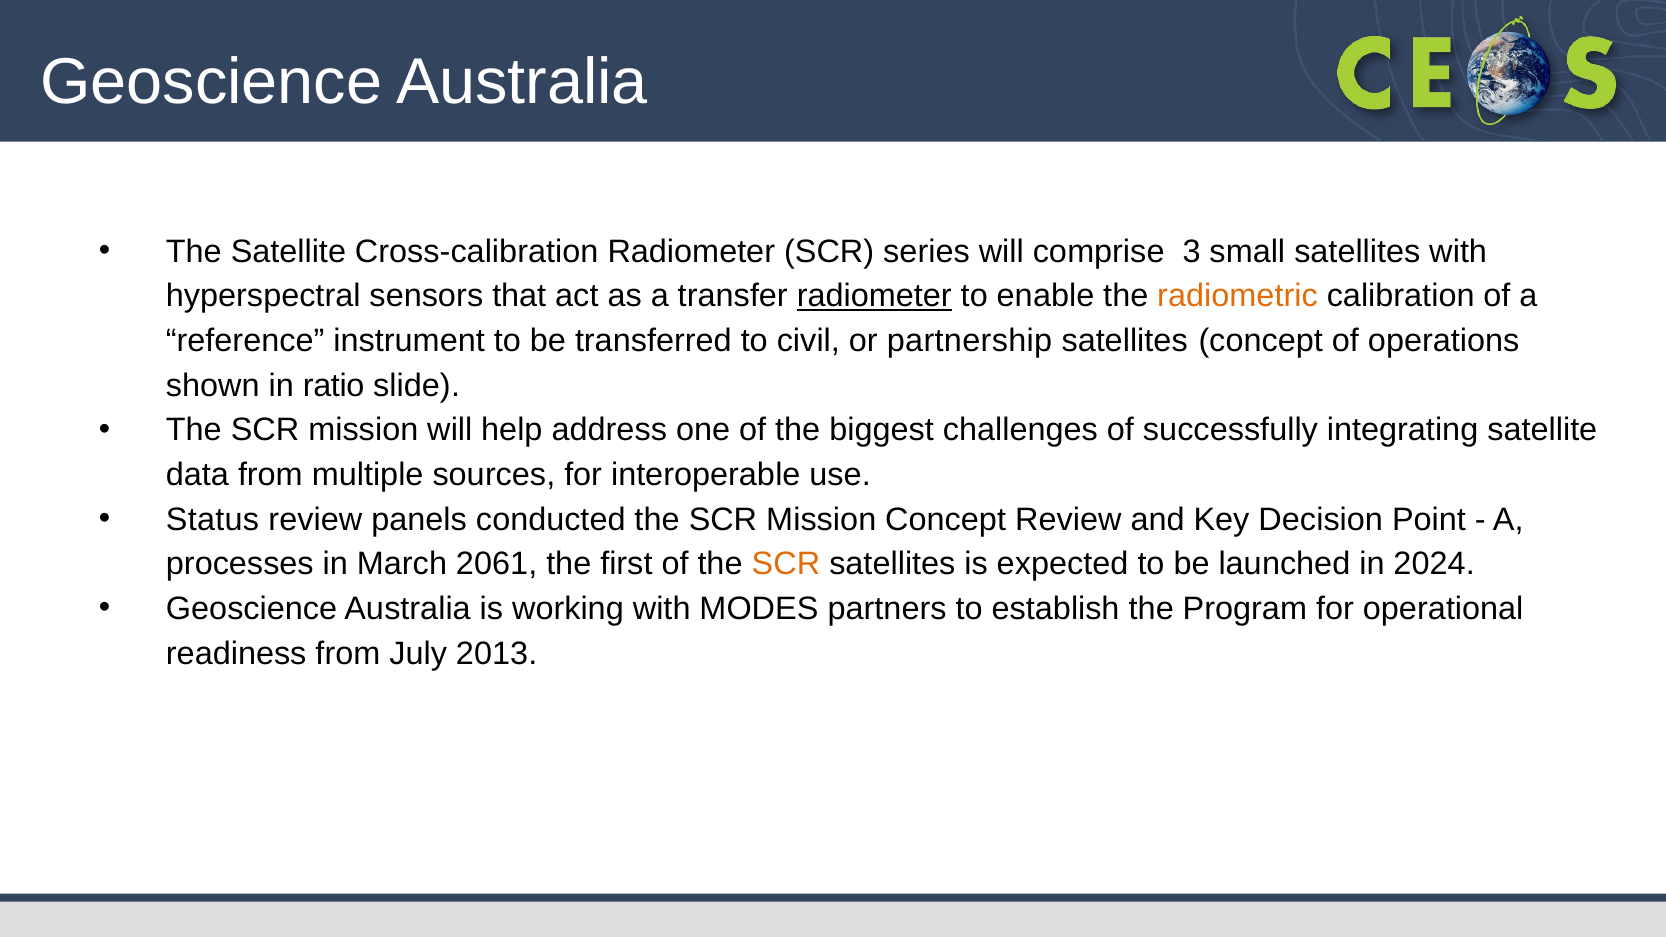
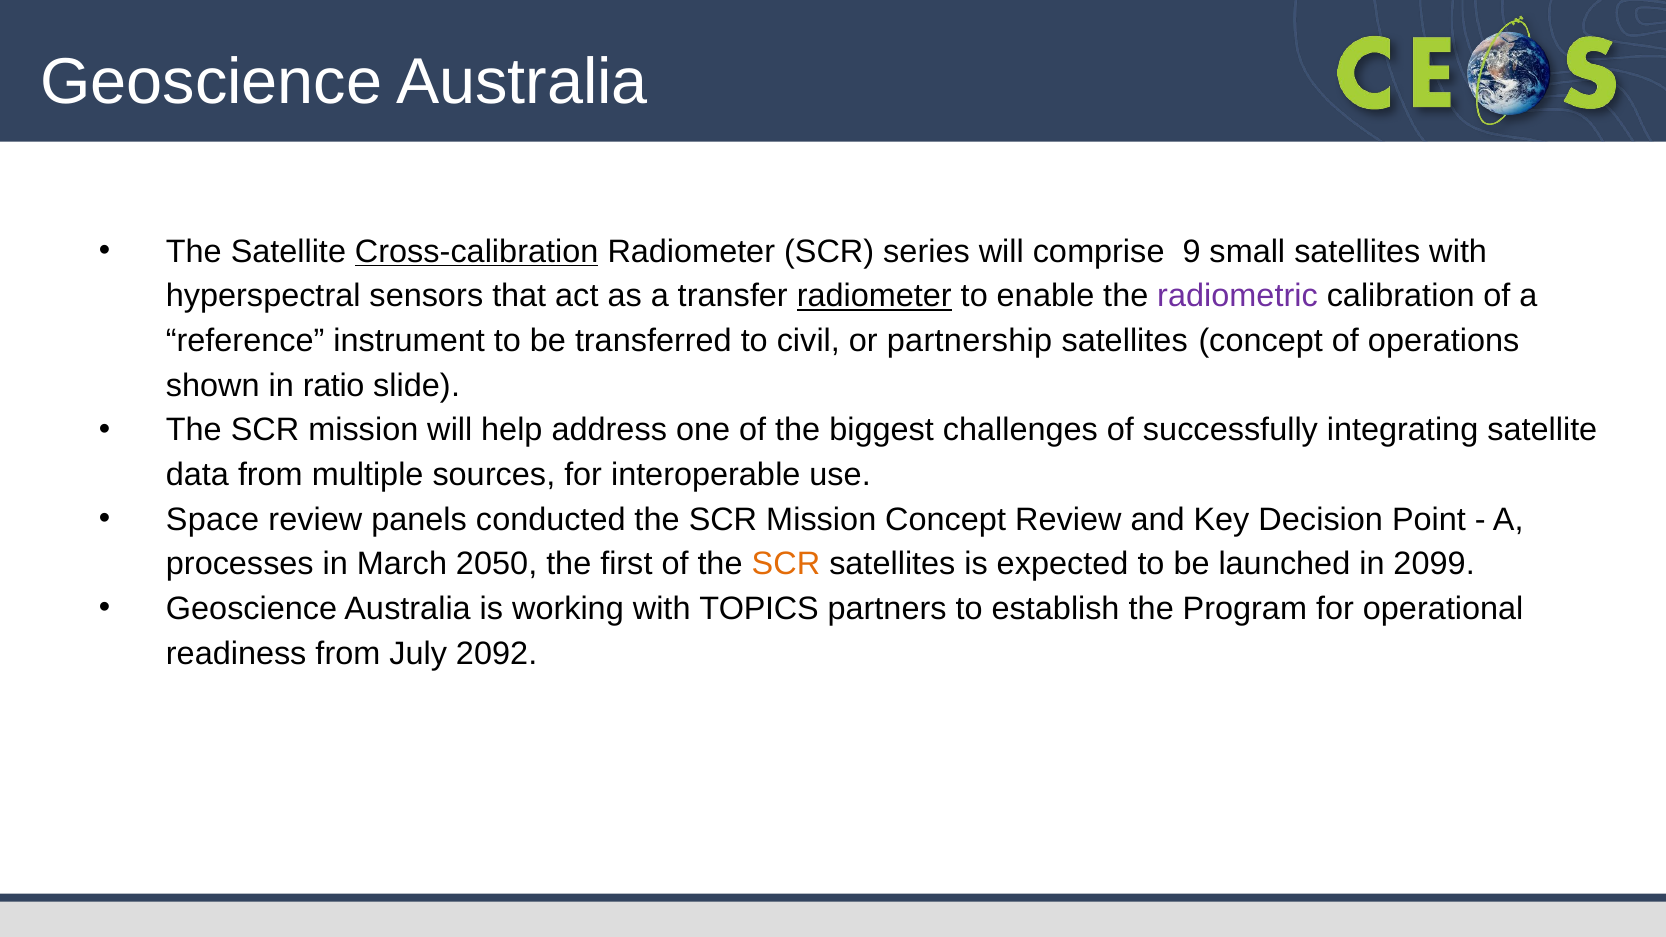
Cross-calibration underline: none -> present (477, 252)
3: 3 -> 9 (1192, 252)
radiometric colour: orange -> purple (1238, 296)
Status: Status -> Space (213, 520)
2061: 2061 -> 2050 (497, 564)
2024: 2024 -> 2099 (1434, 564)
MODES: MODES -> TOPICS (759, 609)
2013: 2013 -> 2092 (497, 654)
